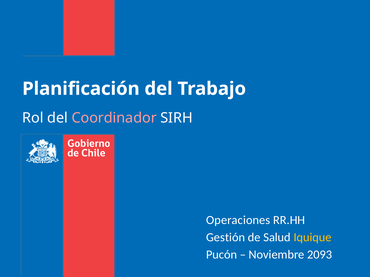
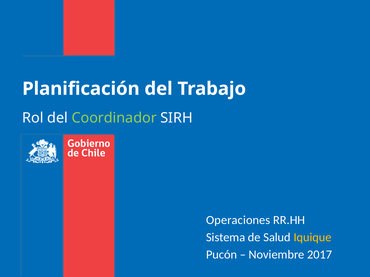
Coordinador colour: pink -> light green (114, 118)
Gestión: Gestión -> Sistema (226, 238)
2093: 2093 -> 2017 (320, 255)
